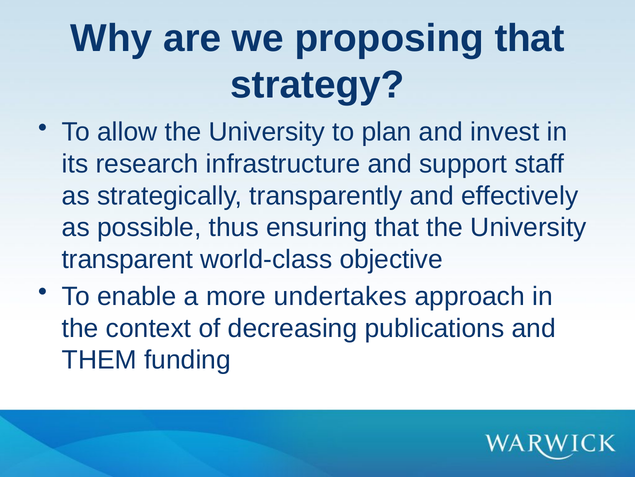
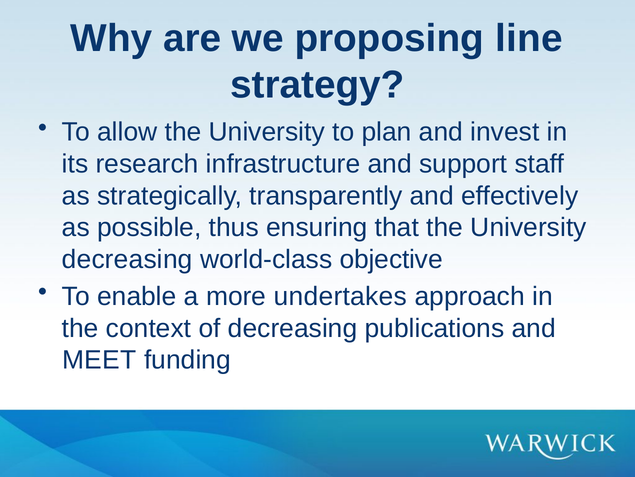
proposing that: that -> line (529, 38)
transparent: transparent -> decreasing (127, 259)
THEM: THEM -> MEET (99, 360)
